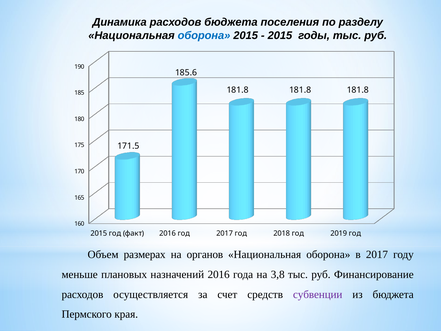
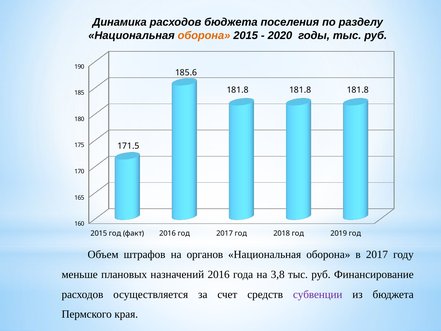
оборона colour: blue -> orange (204, 35)
2015: 2015 -> 2020 (280, 35)
размерах: размерах -> штрафов (145, 254)
